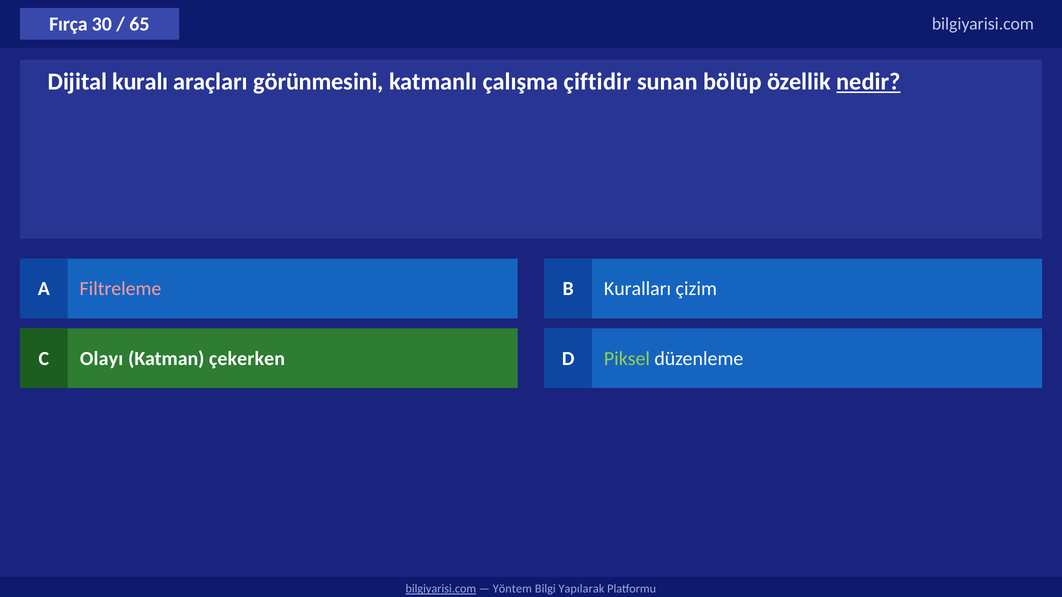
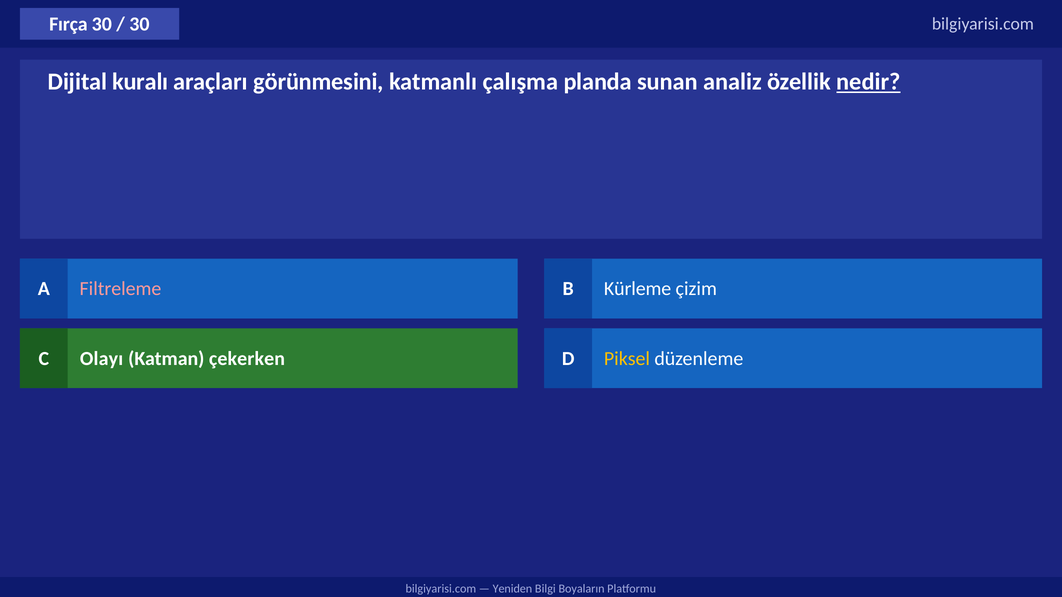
65: 65 -> 30 (139, 24)
çiftidir: çiftidir -> planda (598, 82)
bölüp: bölüp -> analiz (733, 82)
Kuralları: Kuralları -> Kürleme (638, 289)
Piksel colour: light green -> yellow (627, 359)
bilgiyarisi.com underline: present -> none (441, 589)
Yöntem: Yöntem -> Yeniden (512, 589)
Yapılarak: Yapılarak -> Boyaların (582, 589)
